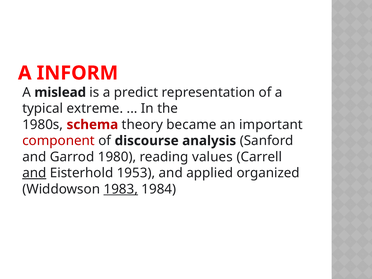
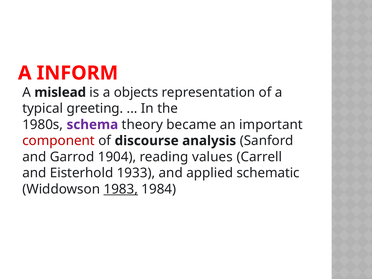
predict: predict -> objects (136, 92)
extreme: extreme -> greeting (95, 109)
schema colour: red -> purple (92, 125)
1980: 1980 -> 1904 (117, 157)
and underline: present -> none (34, 173)
1953: 1953 -> 1933 (136, 173)
organized: organized -> schematic (268, 173)
